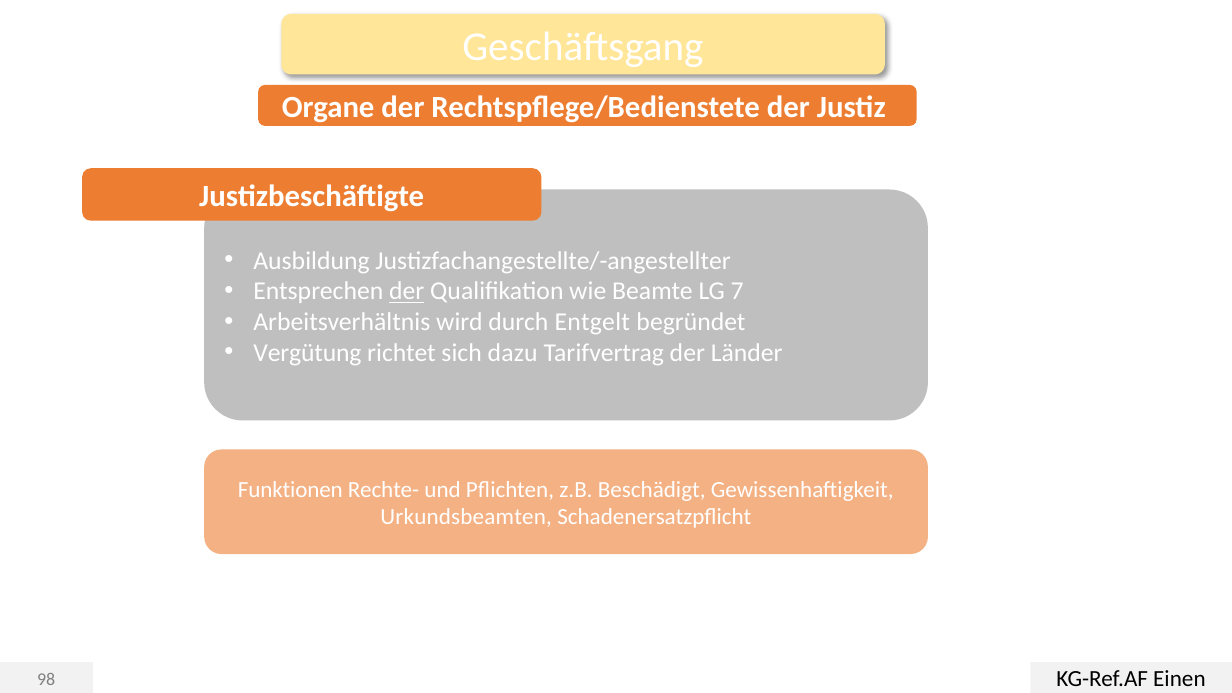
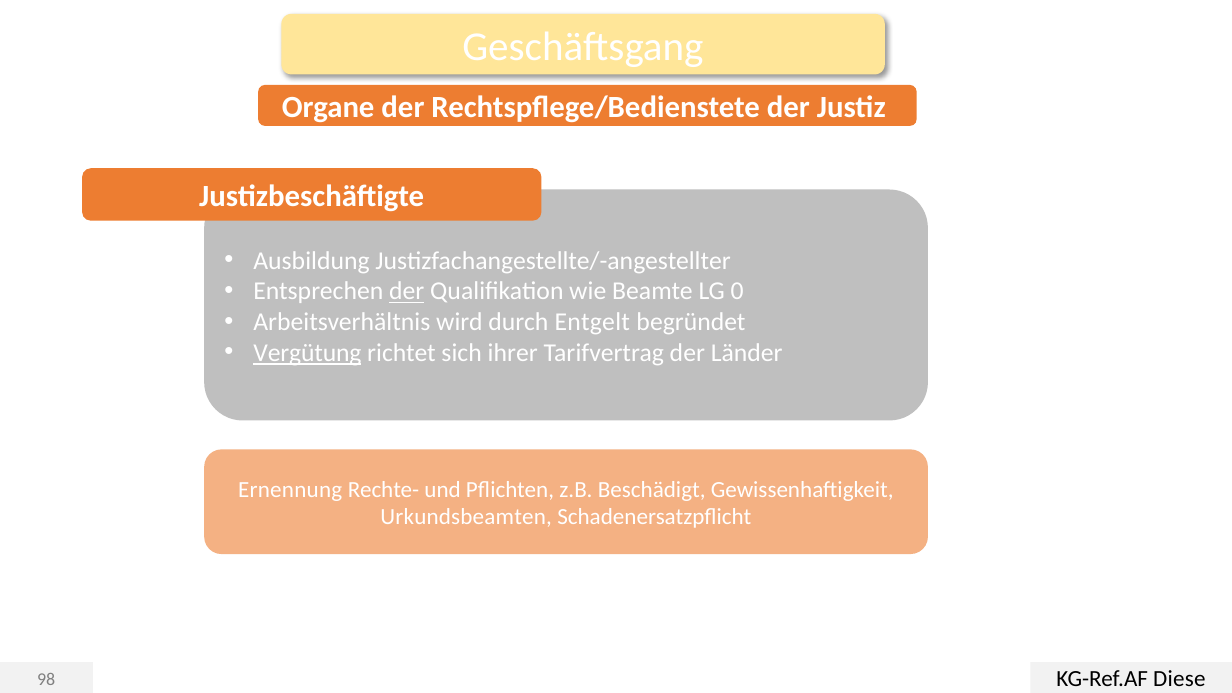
7: 7 -> 0 (737, 291)
Vergütung underline: none -> present (307, 353)
dazu: dazu -> ihrer (513, 353)
Funktionen: Funktionen -> Ernennung (290, 489)
Einen: Einen -> Diese (1179, 679)
